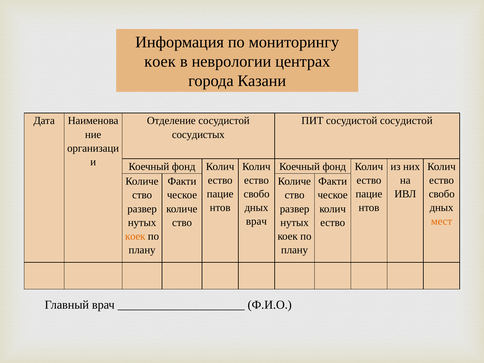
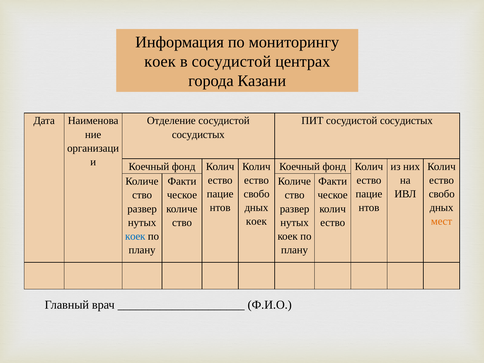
в неврологии: неврологии -> сосудистой (231, 62)
ПИТ сосудистой сосудистой: сосудистой -> сосудистых (406, 121)
врач: врач -> коек (256, 221)
коек colour: orange -> blue (135, 236)
